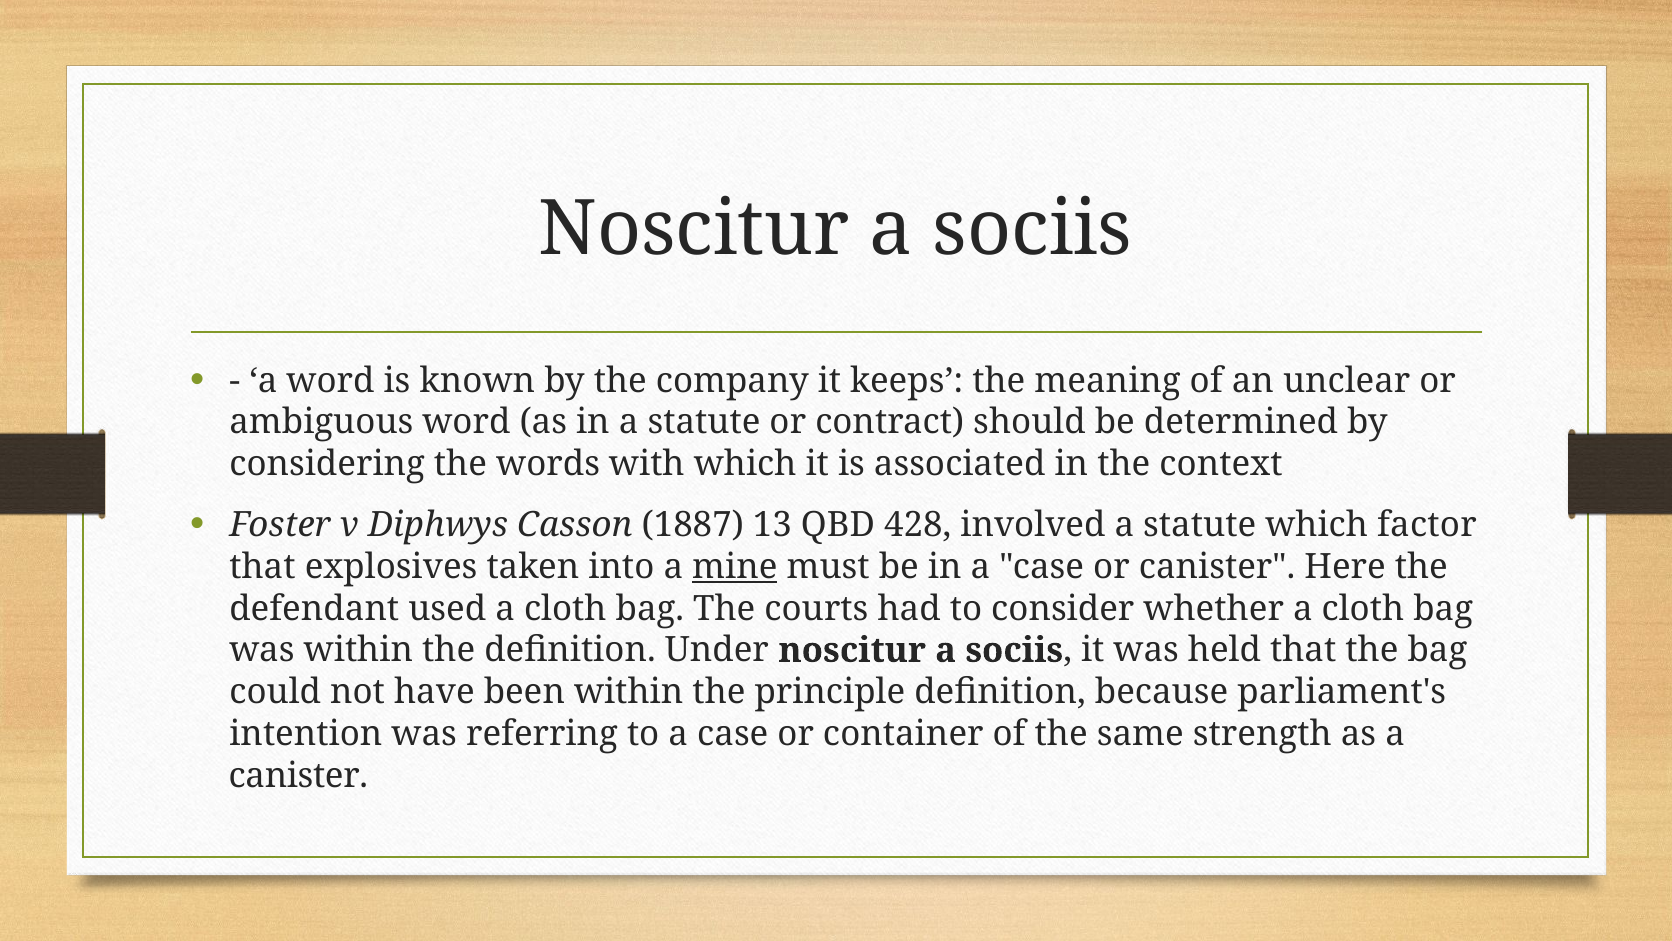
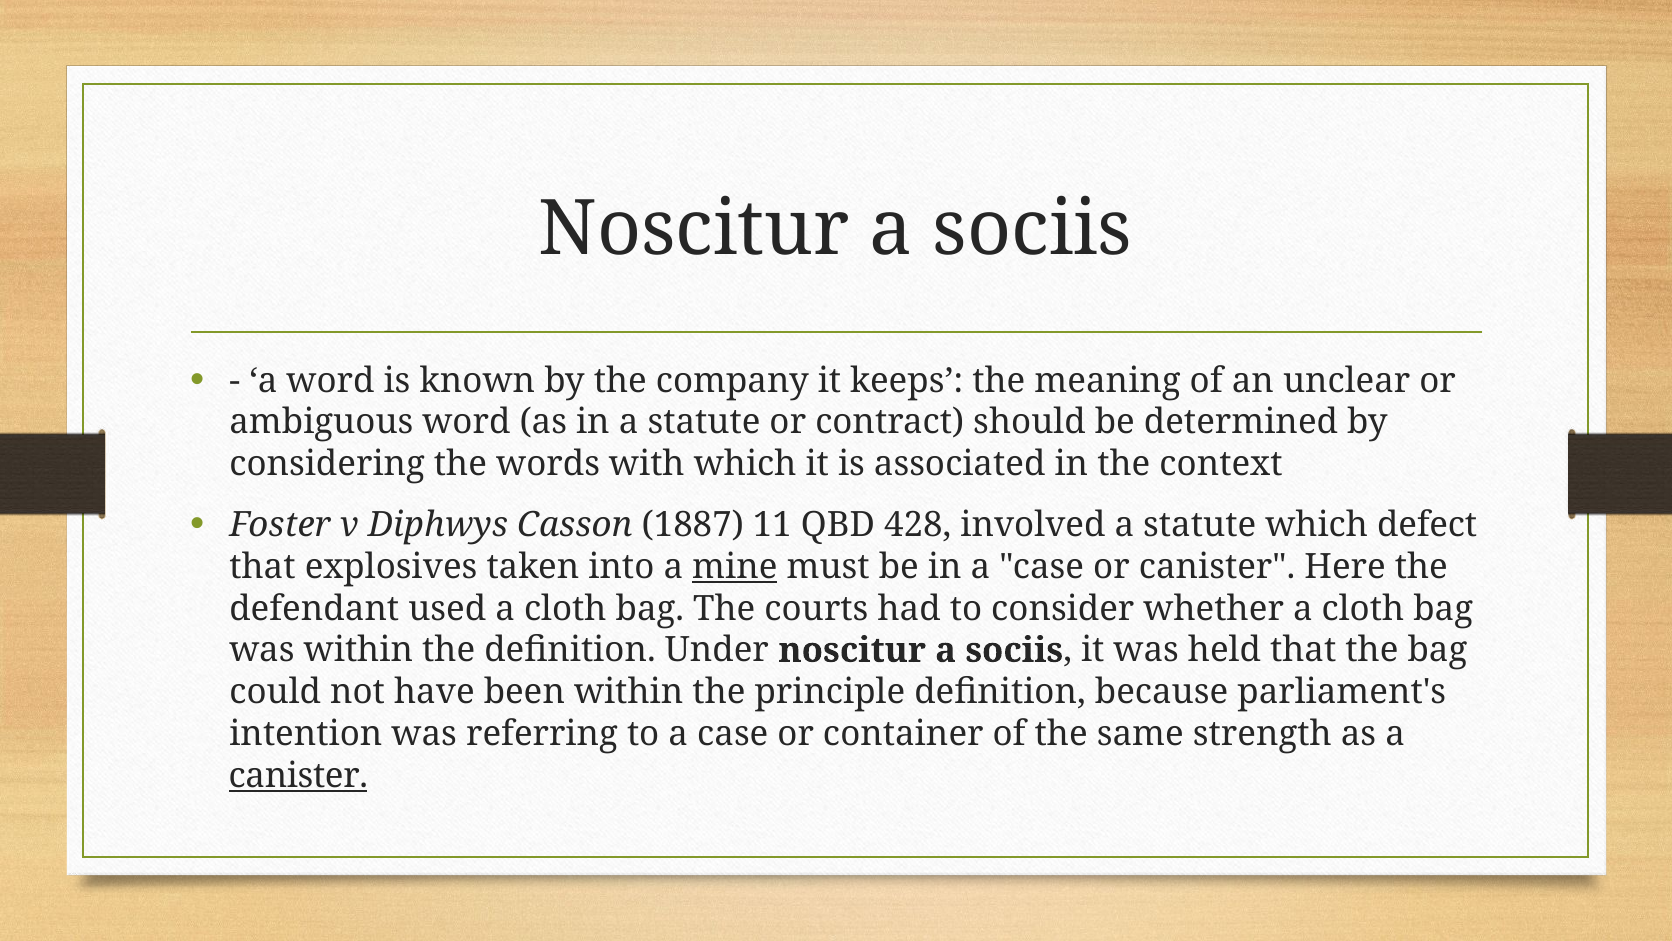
13: 13 -> 11 (772, 525)
factor: factor -> defect (1427, 525)
canister underline: none -> present (298, 775)
